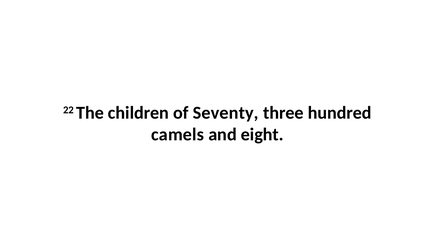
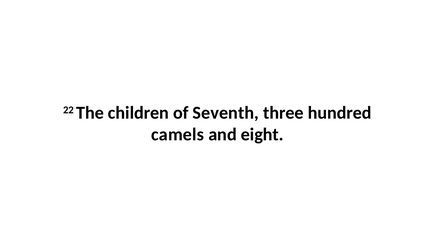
Seventy: Seventy -> Seventh (226, 113)
